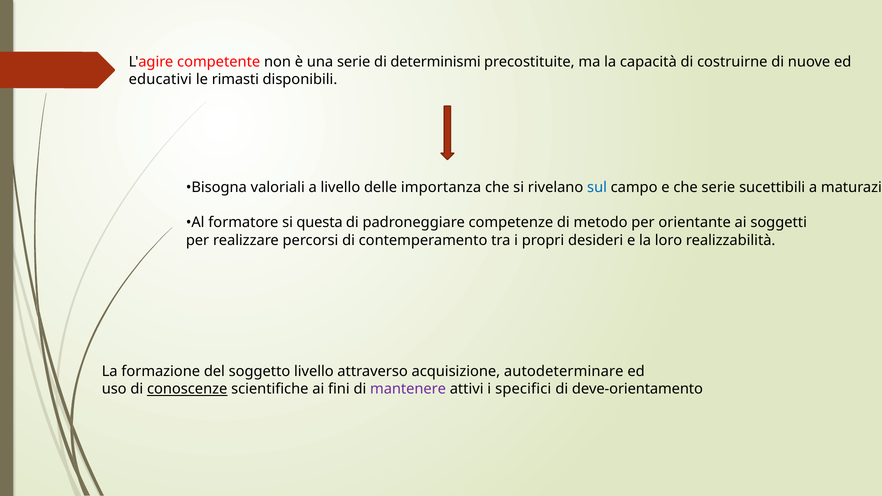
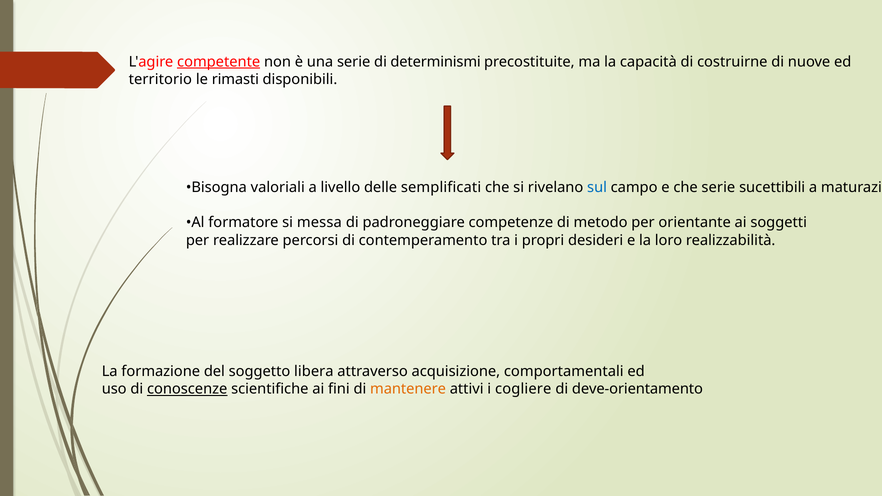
competente underline: none -> present (219, 62)
educativi: educativi -> territorio (160, 80)
importanza: importanza -> semplificati (441, 187)
questa: questa -> messa (319, 223)
soggetto livello: livello -> libera (314, 372)
autodeterminare: autodeterminare -> comportamentali (564, 372)
mantenere colour: purple -> orange (408, 389)
specifici: specifici -> cogliere (523, 389)
